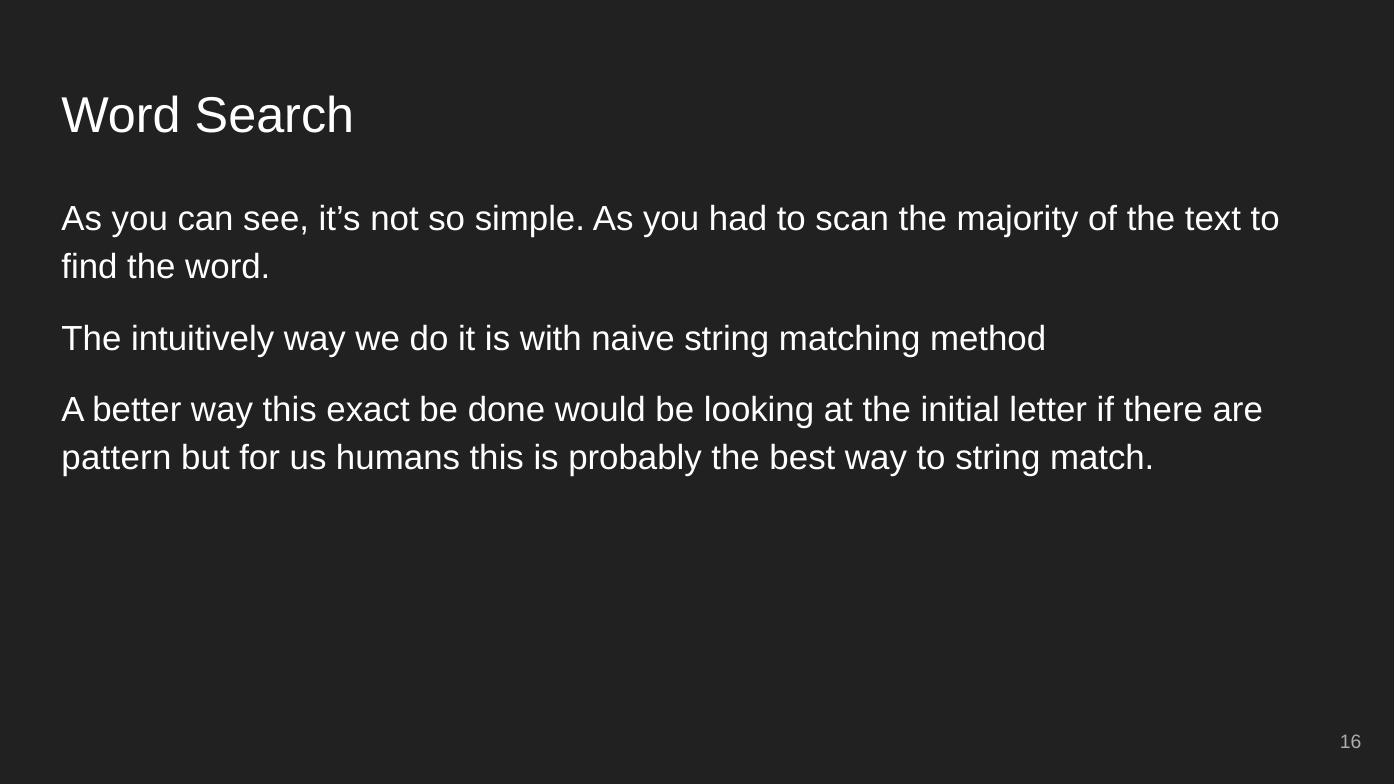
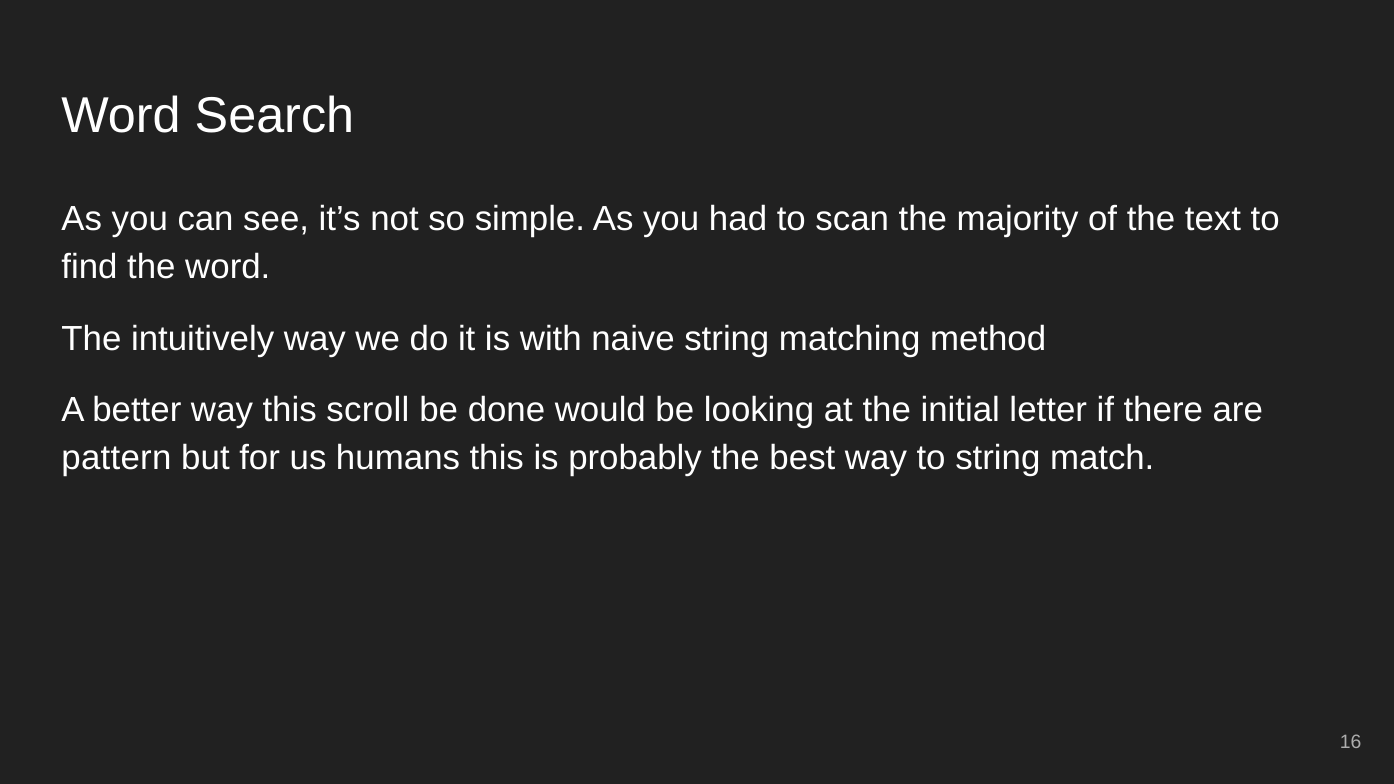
exact: exact -> scroll (368, 410)
